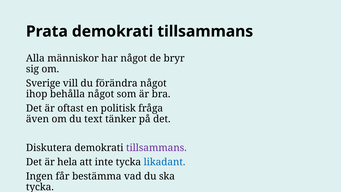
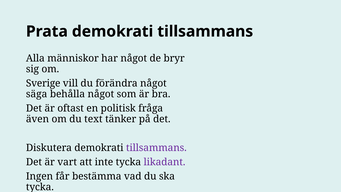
ihop: ihop -> säga (37, 94)
hela: hela -> vart (67, 162)
likadant colour: blue -> purple (165, 162)
